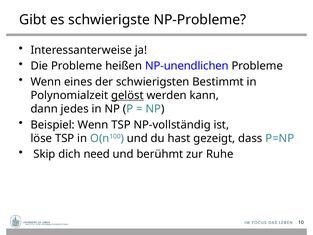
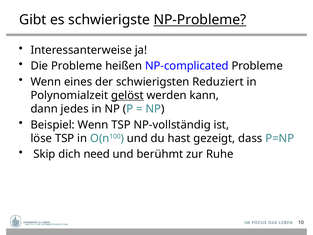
NP-Probleme underline: none -> present (200, 20)
NP-unendlichen: NP-unendlichen -> NP-complicated (187, 66)
Bestimmt: Bestimmt -> Reduziert (218, 82)
